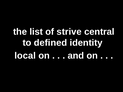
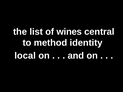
strive: strive -> wines (69, 32)
defined: defined -> method (50, 43)
